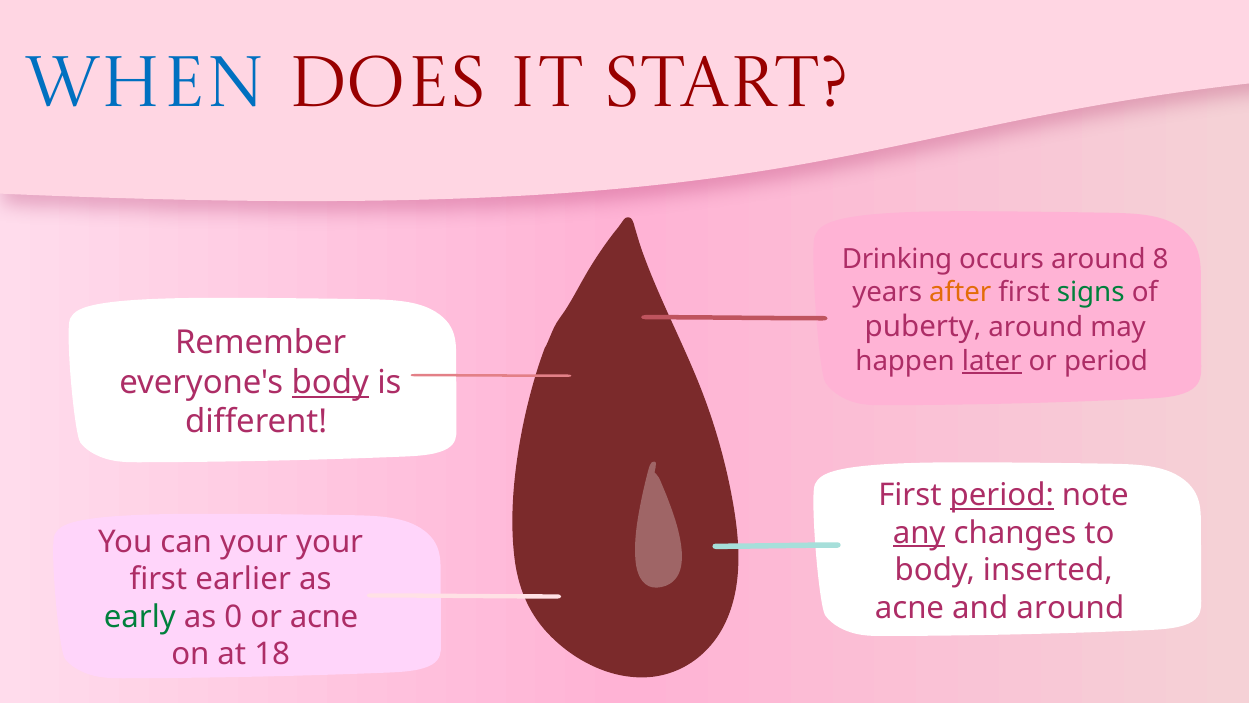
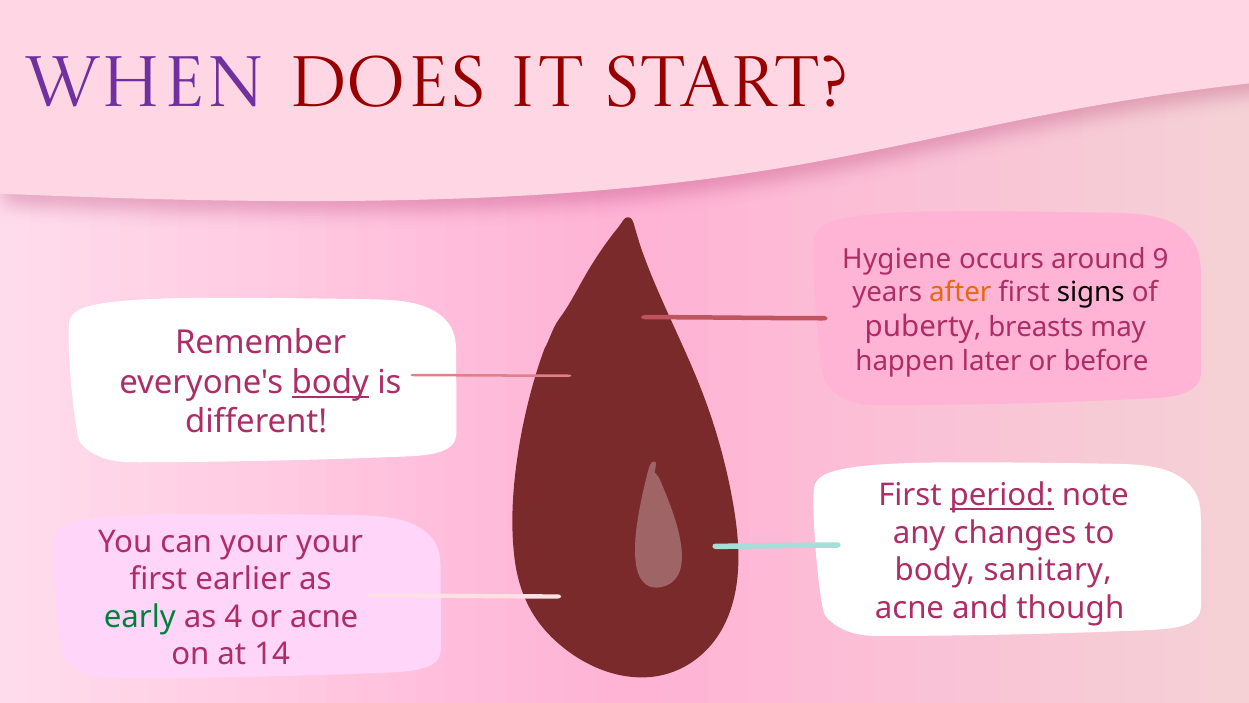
When colour: blue -> purple (146, 83)
Drinking: Drinking -> Hygiene (897, 259)
8: 8 -> 9 (1161, 259)
signs colour: green -> black (1091, 292)
puberty around: around -> breasts (1036, 327)
later underline: present -> none (992, 361)
or period: period -> before (1106, 361)
any underline: present -> none (919, 533)
inserted: inserted -> sanitary (1048, 570)
and around: around -> though (1070, 608)
0: 0 -> 4 (233, 617)
18: 18 -> 14 (272, 654)
